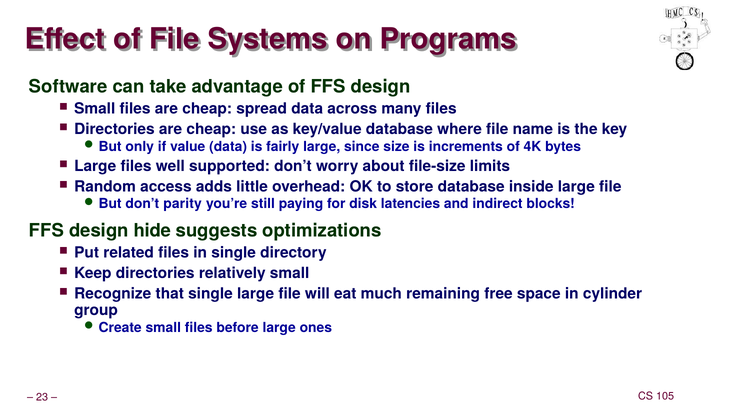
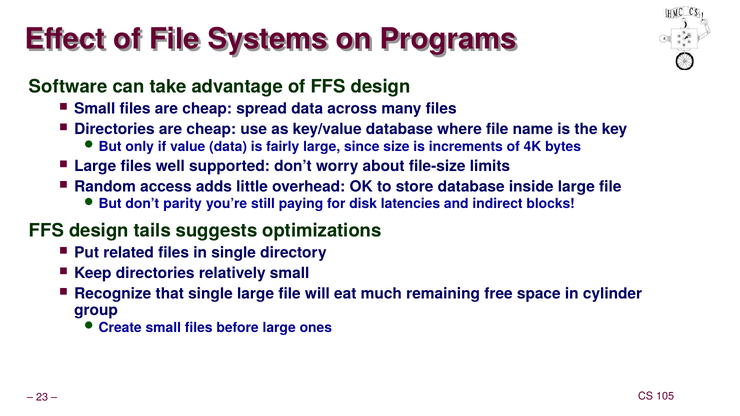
hide: hide -> tails (152, 231)
